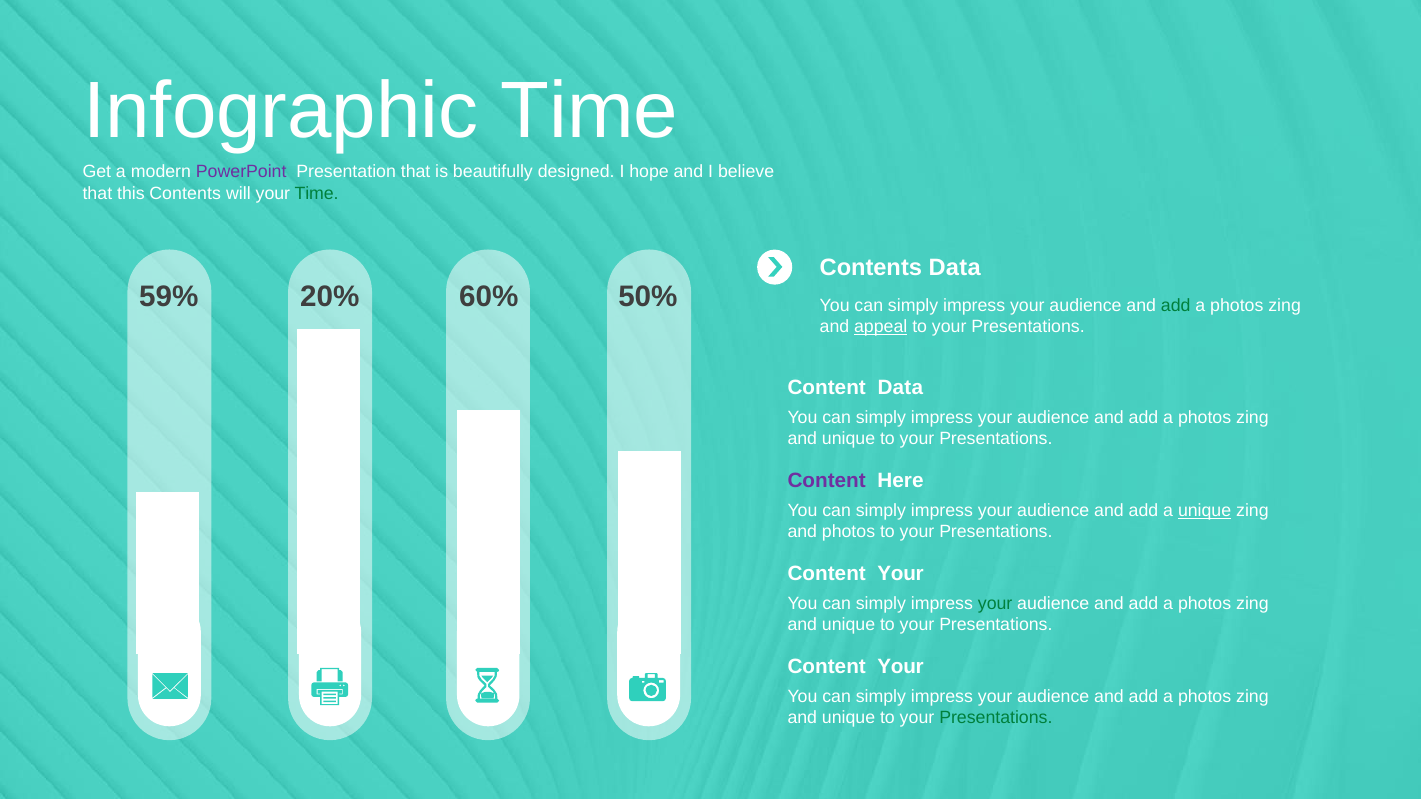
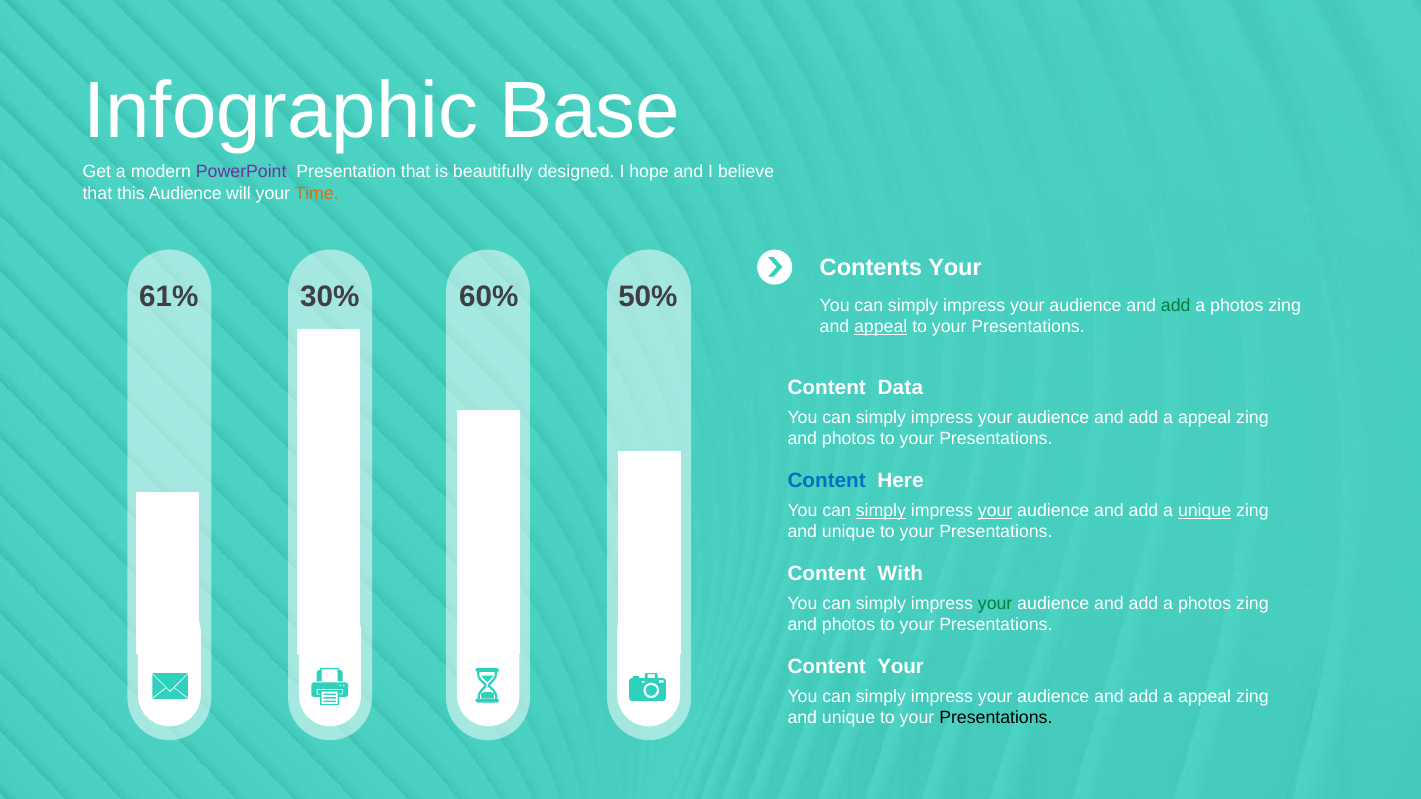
Infographic Time: Time -> Base (590, 112)
this Contents: Contents -> Audience (185, 193)
Time colour: green -> orange (317, 193)
Contents Data: Data -> Your (955, 268)
59%: 59% -> 61% (169, 297)
20%: 20% -> 30% (330, 297)
photos: photos -> appeal (1205, 418)
unique: unique -> photos (849, 439)
Content colour: purple -> blue (827, 481)
simply underline: none -> present (881, 511)
your underline: none -> present (995, 511)
photos: photos -> unique (849, 532)
Your: Your -> With (900, 574)
unique: unique -> photos (849, 625)
photos: photos -> appeal (1205, 697)
Presentations colour: green -> black (996, 718)
